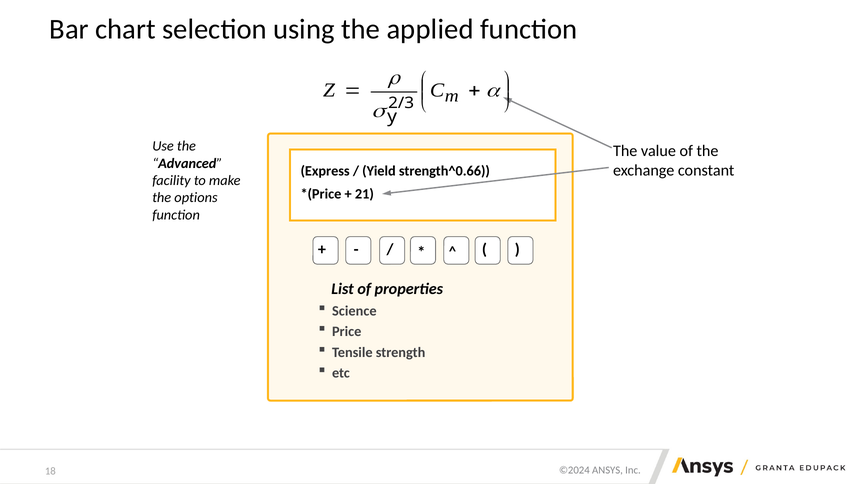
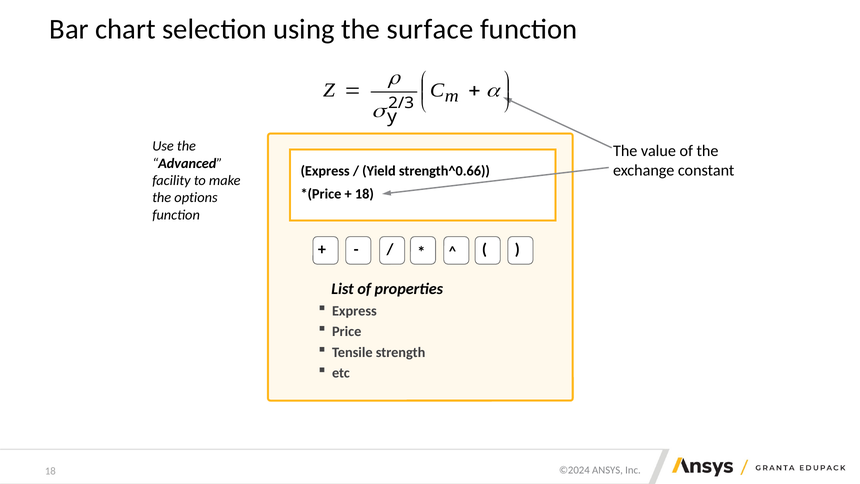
applied: applied -> surface (430, 29)
21: 21 -> 18 (364, 194)
Science: Science -> Express (354, 311)
